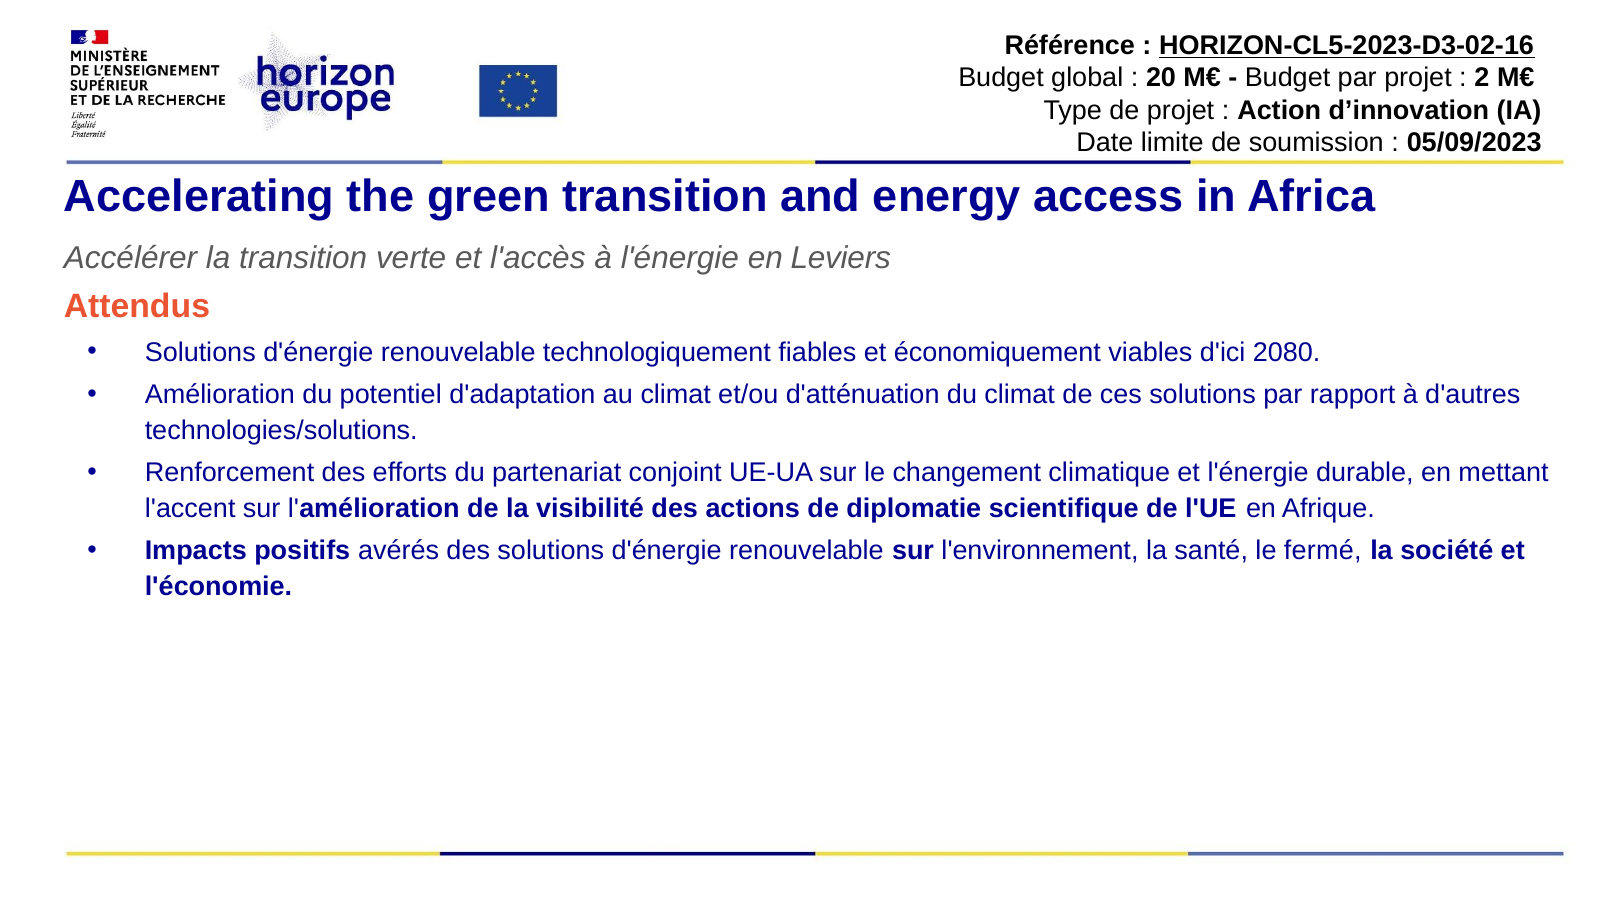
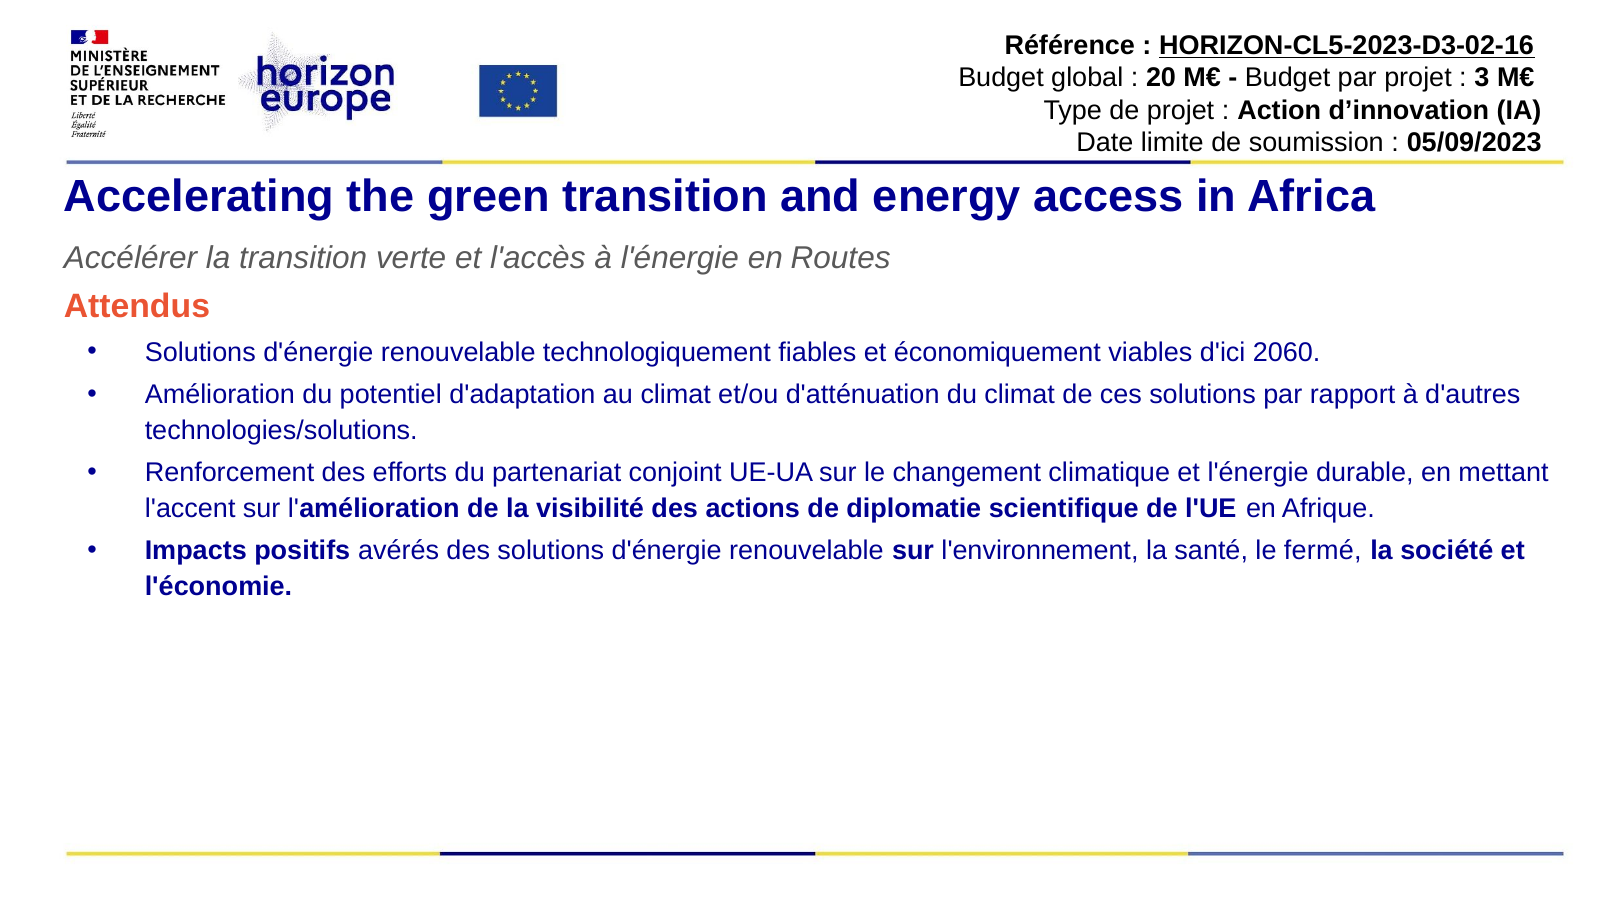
2: 2 -> 3 (1482, 78)
Leviers: Leviers -> Routes (841, 259)
2080: 2080 -> 2060 (1287, 352)
